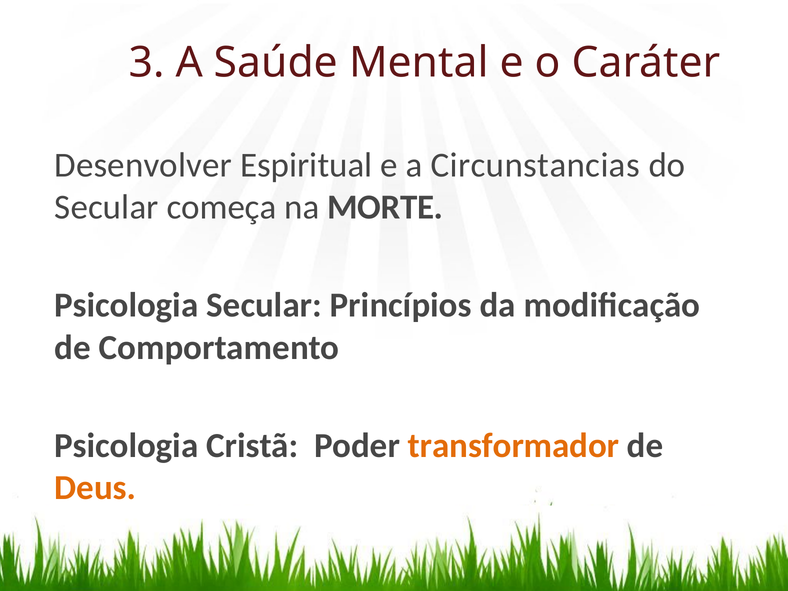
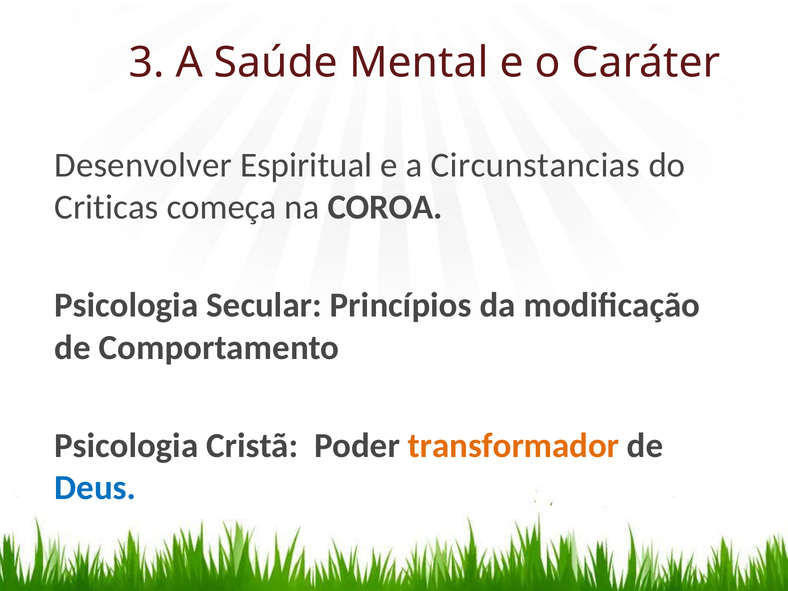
Secular: Secular -> Criticas (107, 207)
MORTE: MORTE -> COROA (385, 207)
Deus colour: orange -> blue (95, 488)
